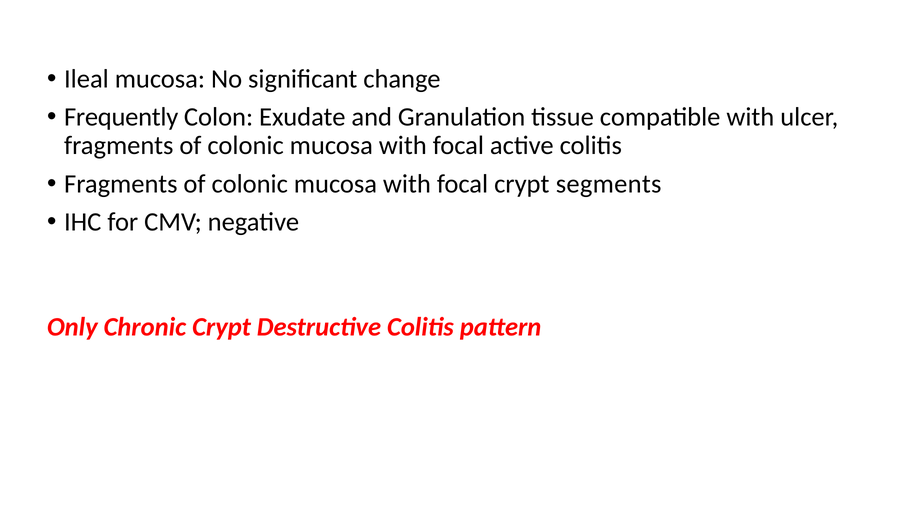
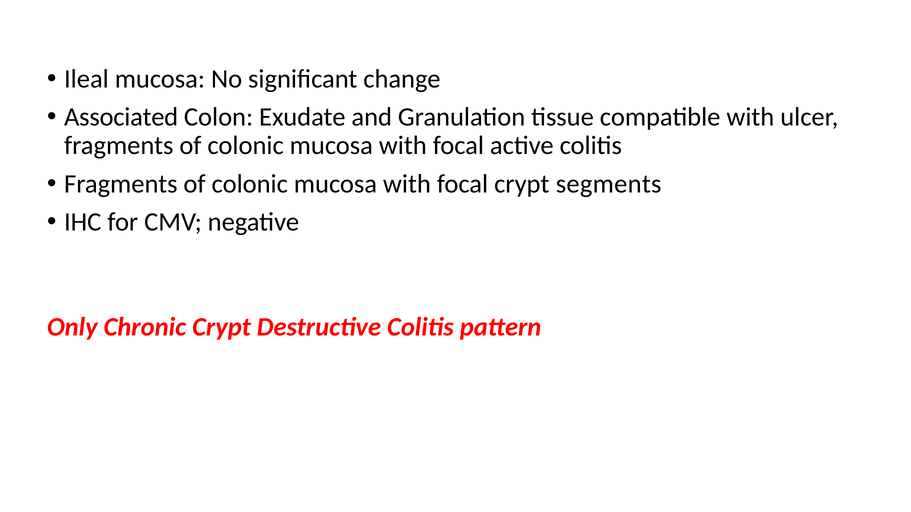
Frequently: Frequently -> Associated (121, 117)
